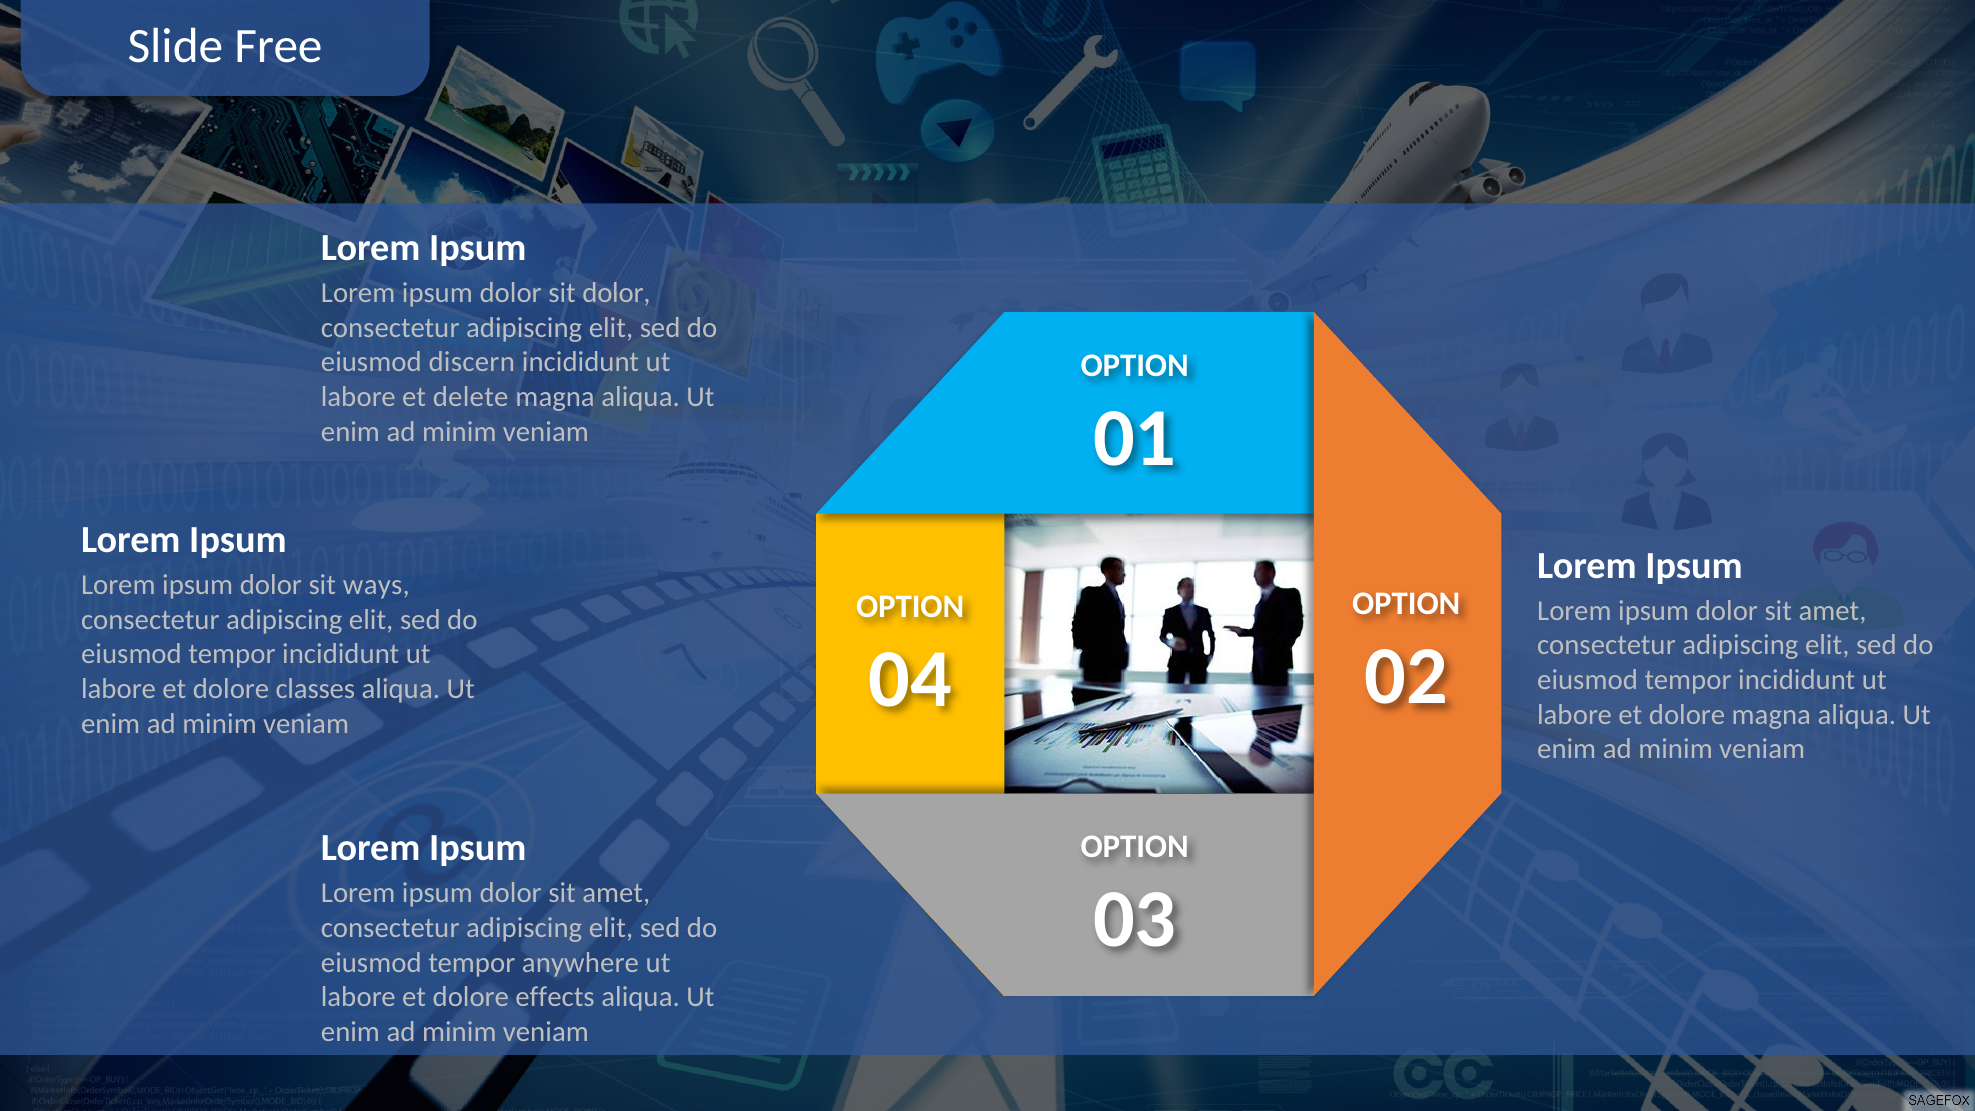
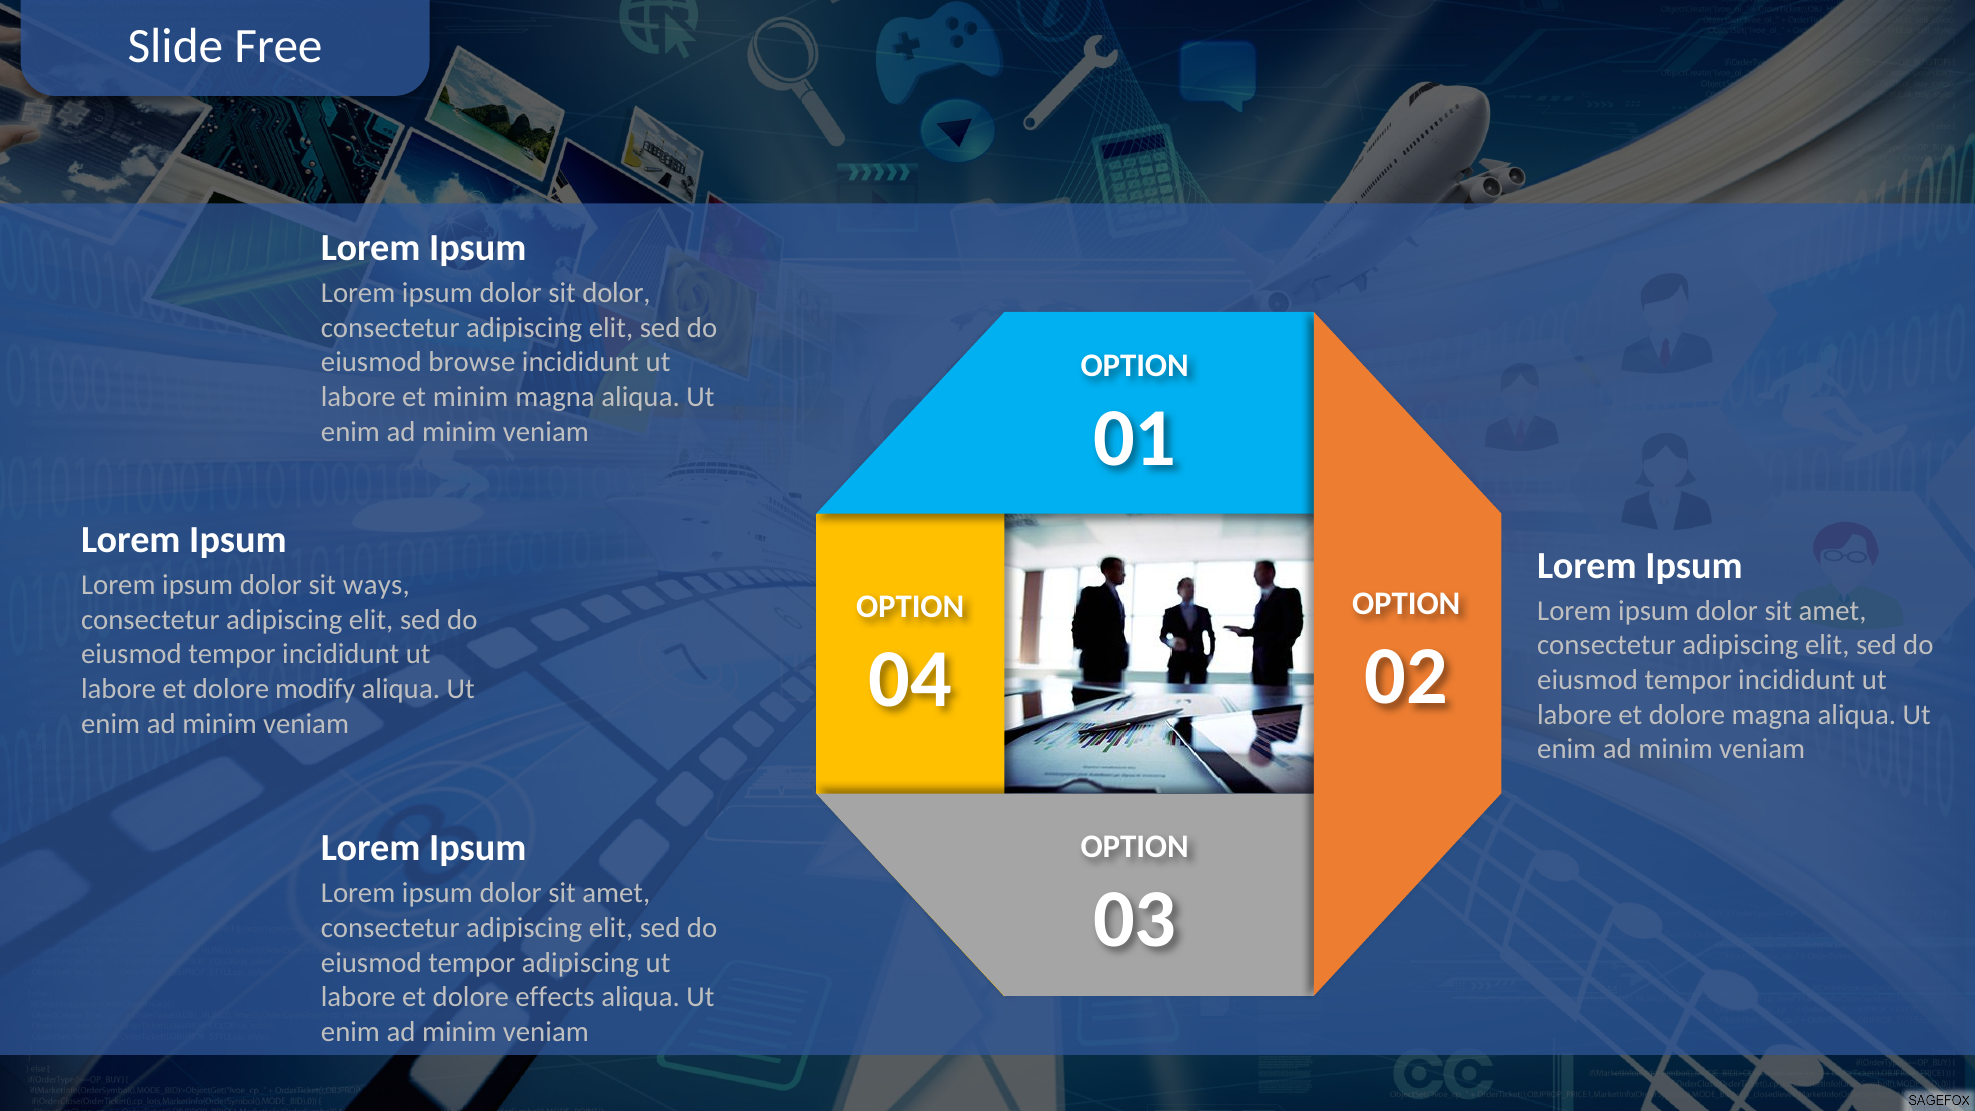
discern: discern -> browse (472, 362)
et delete: delete -> minim (471, 397)
classes: classes -> modify (315, 689)
tempor anywhere: anywhere -> adipiscing (580, 963)
